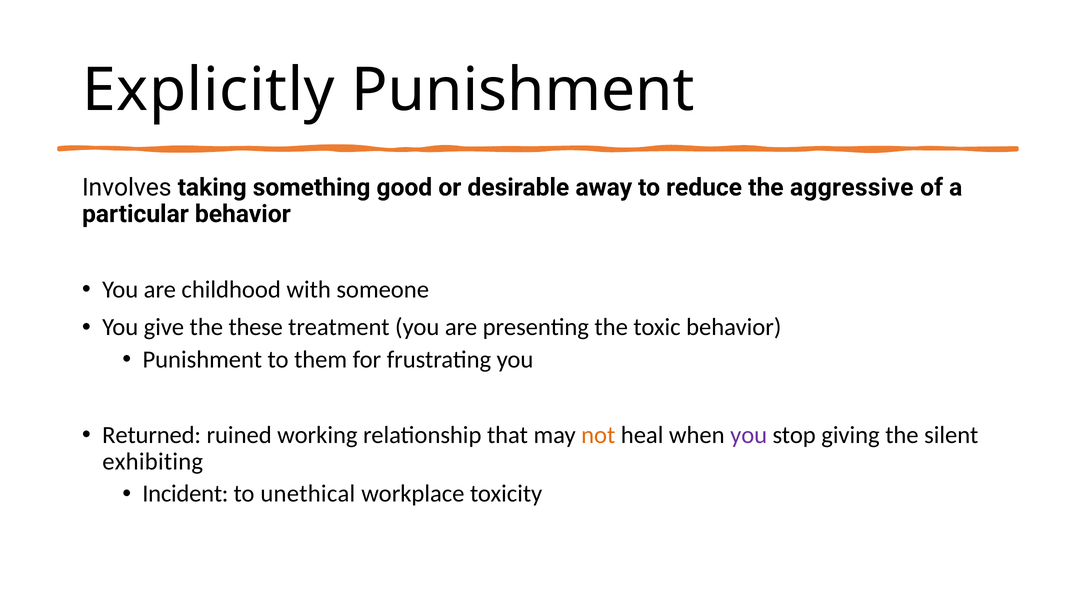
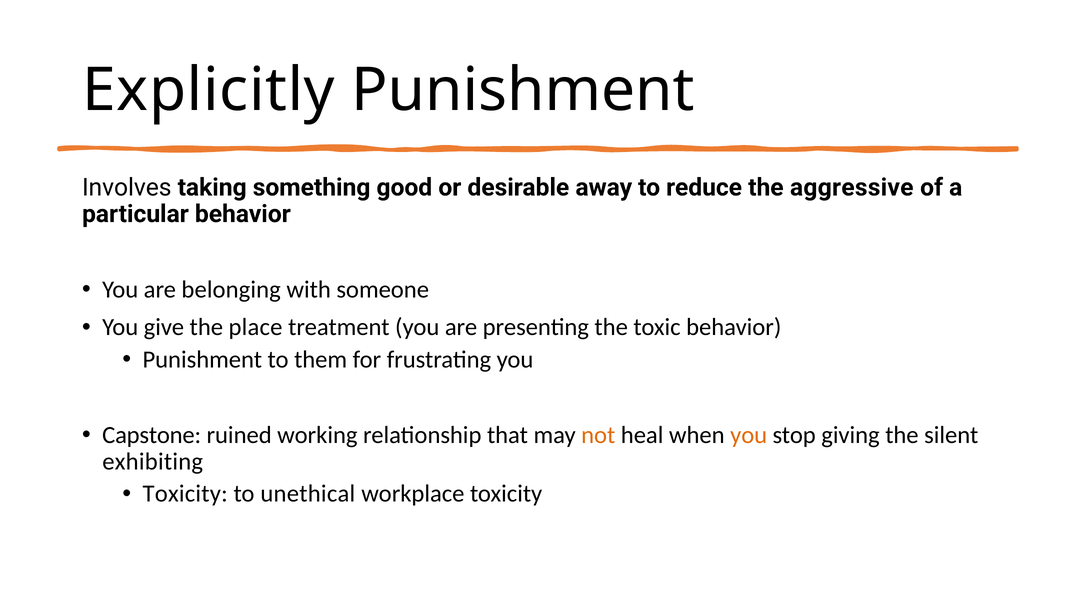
childhood: childhood -> belonging (231, 290)
these: these -> place (255, 327)
Returned: Returned -> Capstone (152, 435)
you colour: purple -> orange (749, 435)
Incident: Incident -> Toxicity (185, 494)
